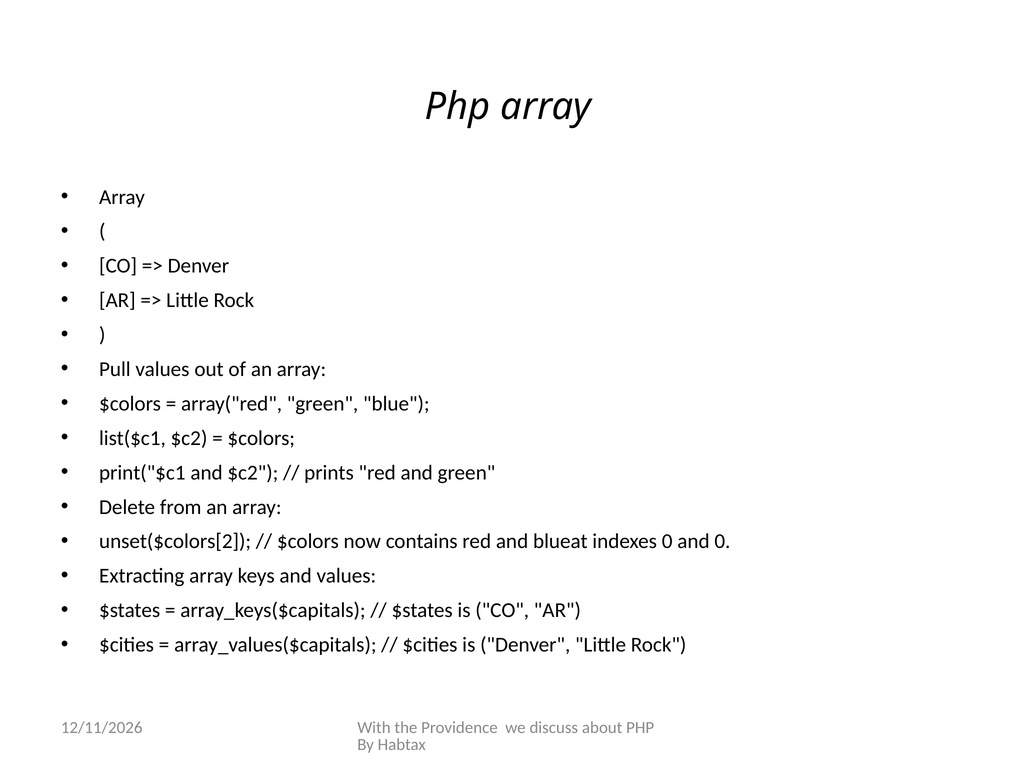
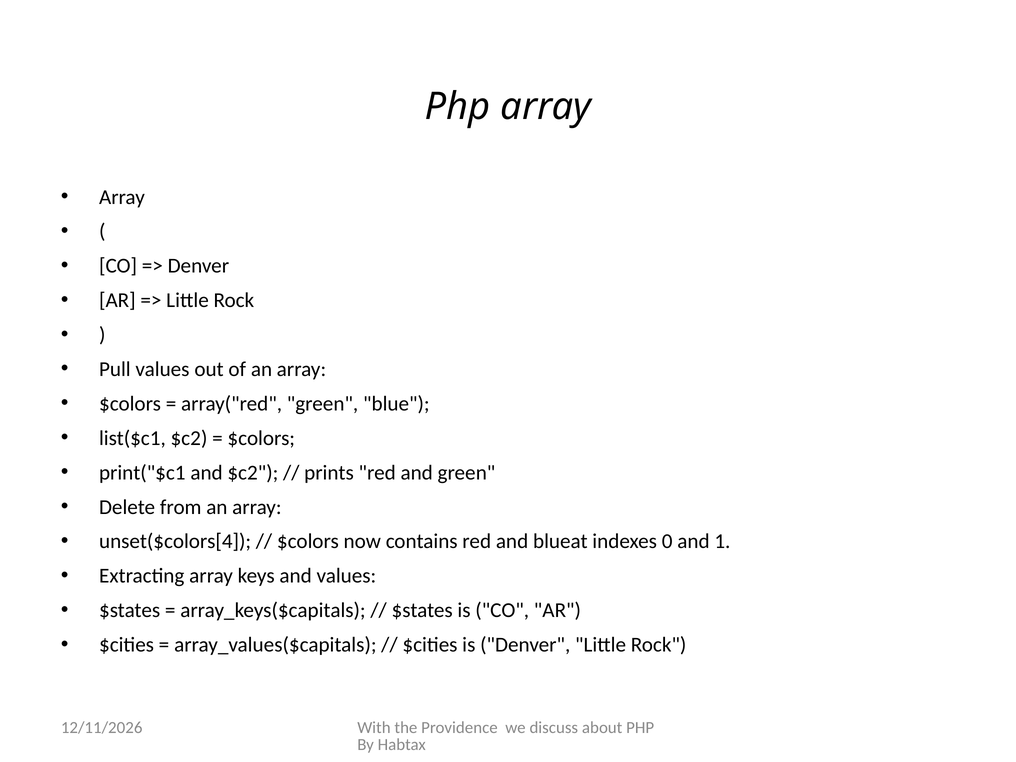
unset($colors[2: unset($colors[2 -> unset($colors[4 (175, 541)
and 0: 0 -> 1 (722, 541)
